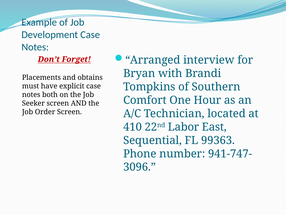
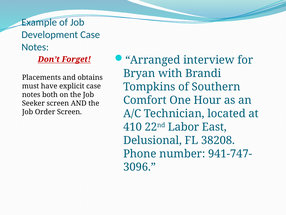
Sequential: Sequential -> Delusional (153, 140)
99363: 99363 -> 38208 (218, 140)
